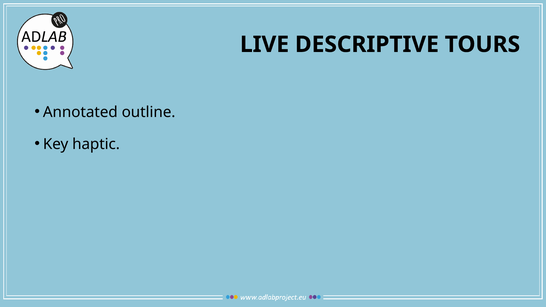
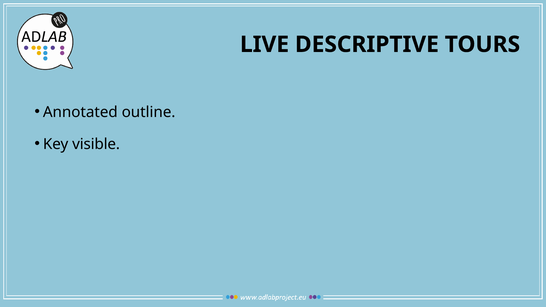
haptic: haptic -> visible (96, 144)
